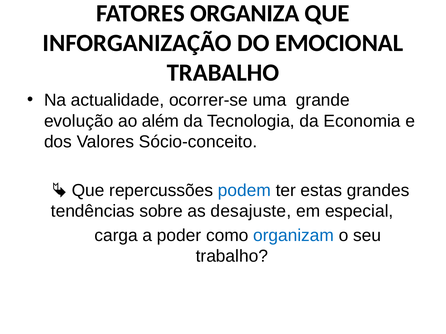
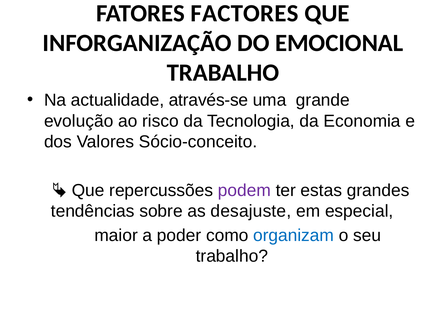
ORGANIZA: ORGANIZA -> FACTORES (245, 13)
ocorrer-se: ocorrer-se -> através-se (209, 100)
além: além -> risco (160, 121)
podem colour: blue -> purple (244, 191)
carga: carga -> maior (116, 236)
